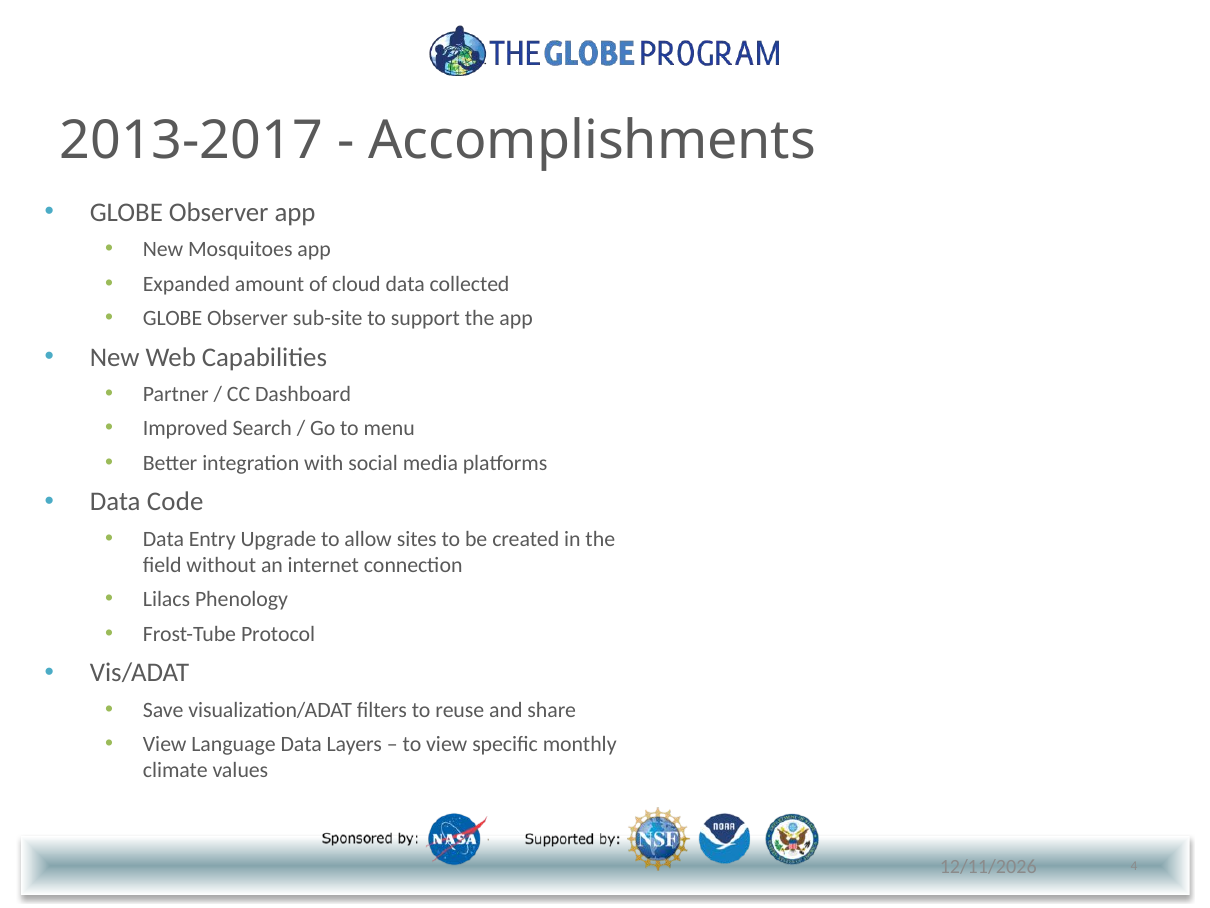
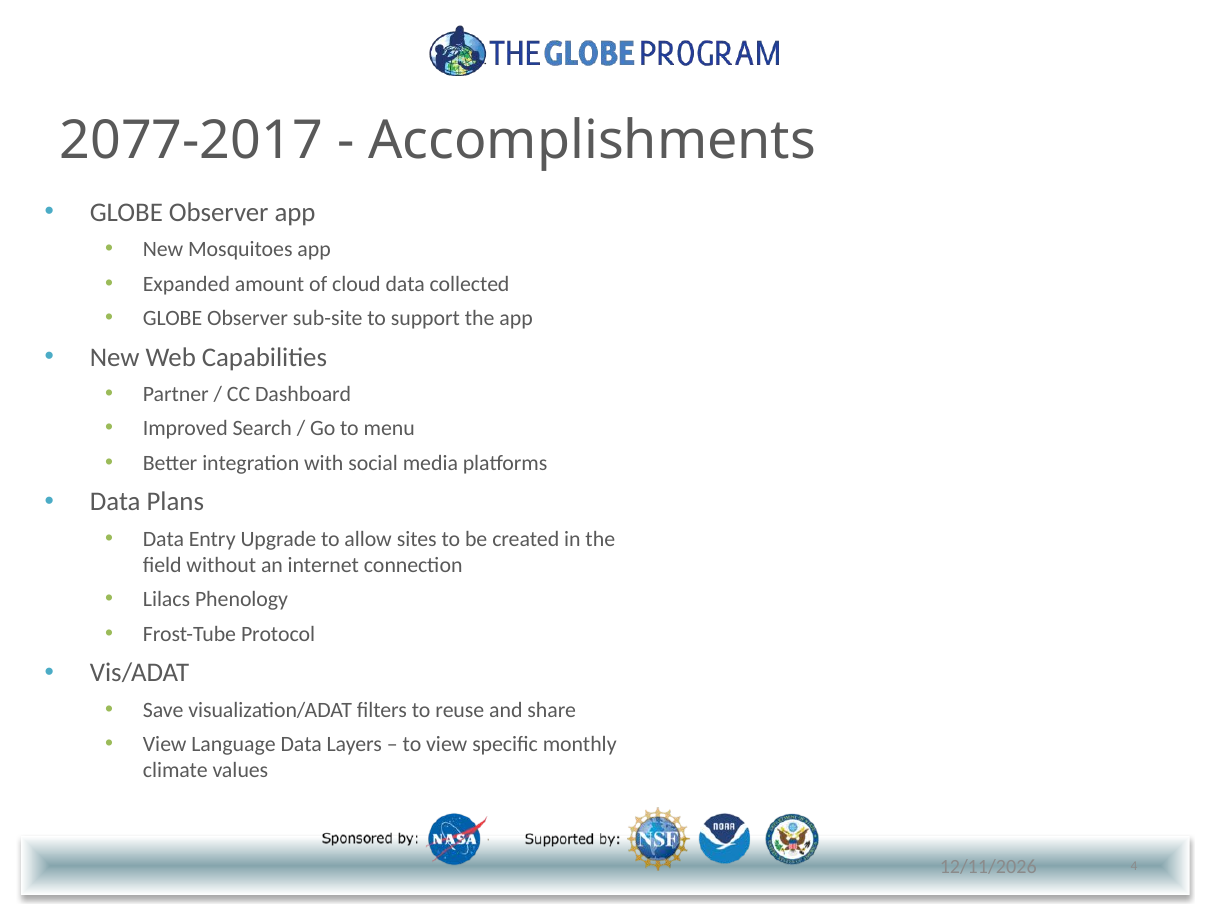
2013-2017: 2013-2017 -> 2077-2017 (191, 140)
Code: Code -> Plans (175, 502)
